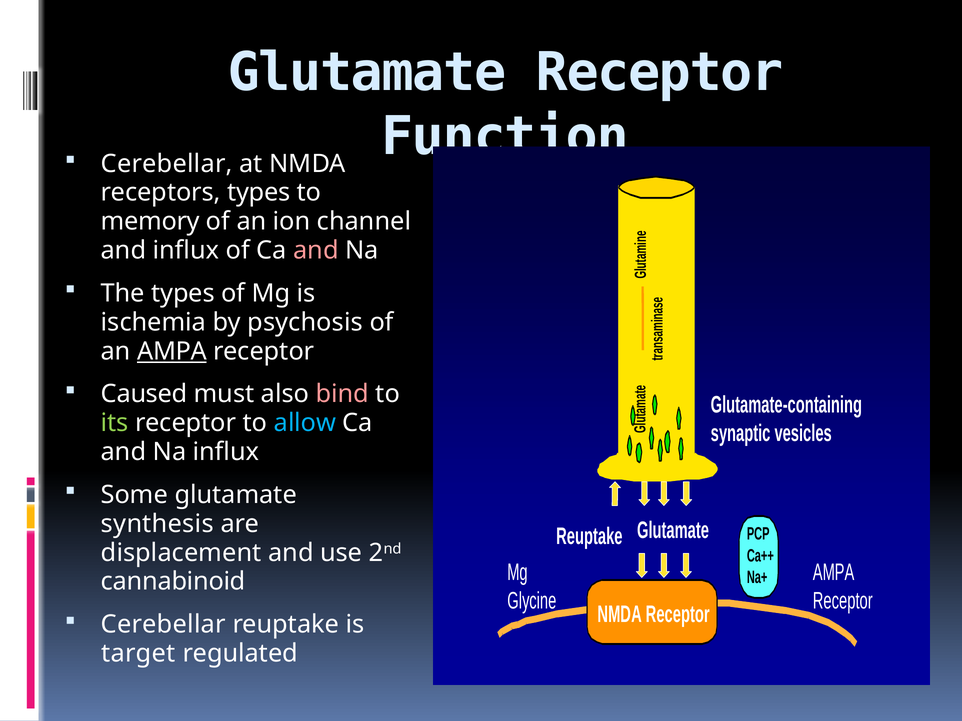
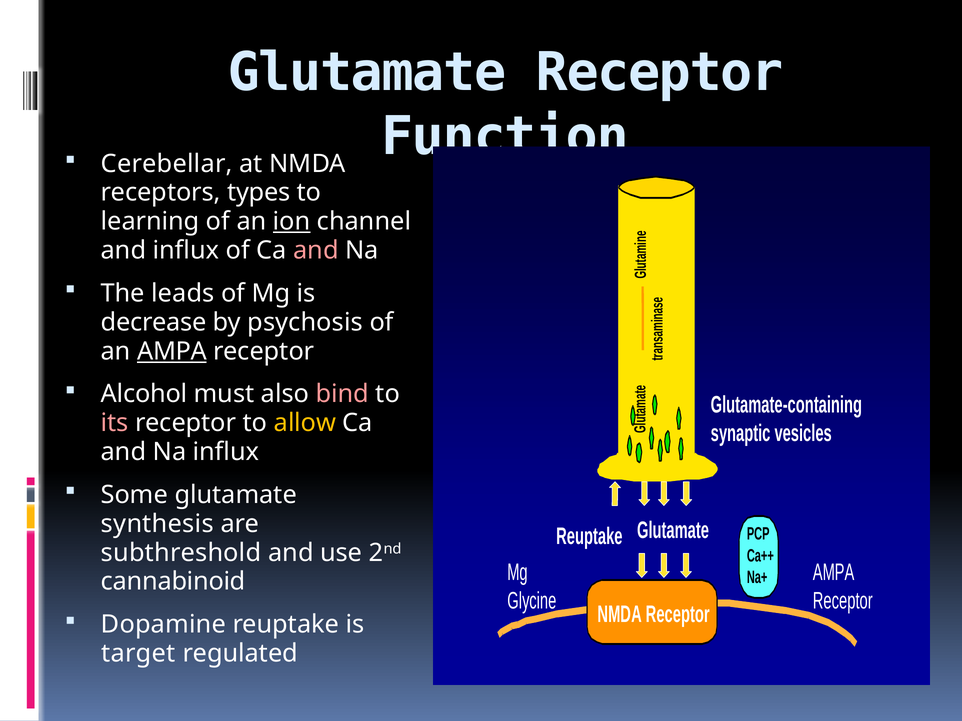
memory: memory -> learning (150, 222)
ion underline: none -> present (292, 222)
The types: types -> leads (183, 294)
ischemia: ischemia -> decrease (154, 322)
Caused: Caused -> Alcohol (144, 394)
its colour: light green -> pink (115, 423)
allow colour: light blue -> yellow (305, 423)
displacement: displacement -> subthreshold (181, 553)
Cerebellar: Cerebellar -> Dopamine (163, 625)
